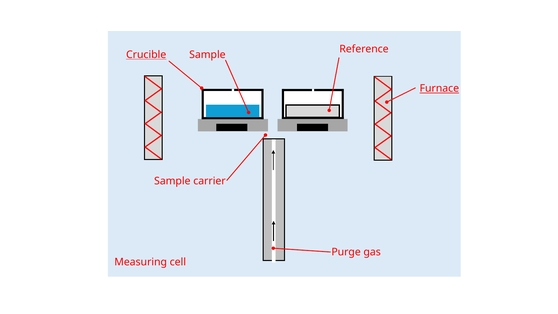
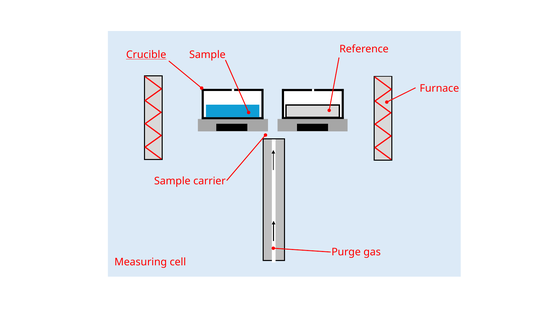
Furnace underline: present -> none (439, 88)
